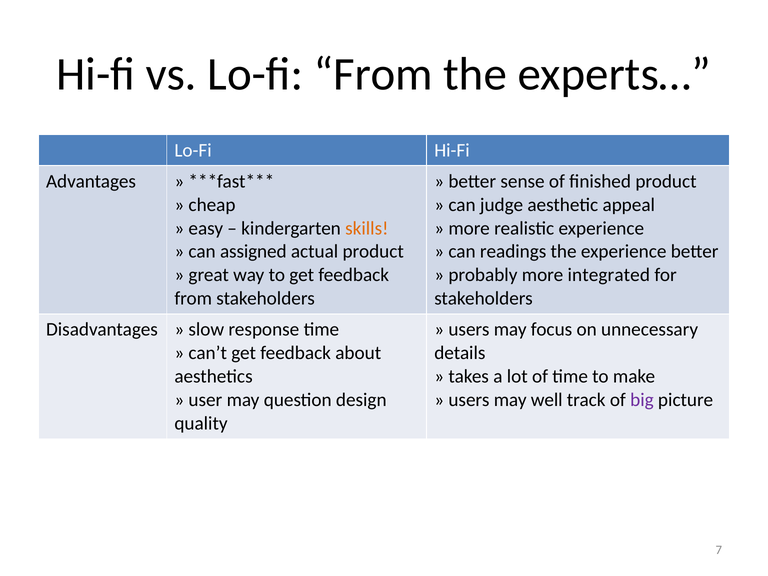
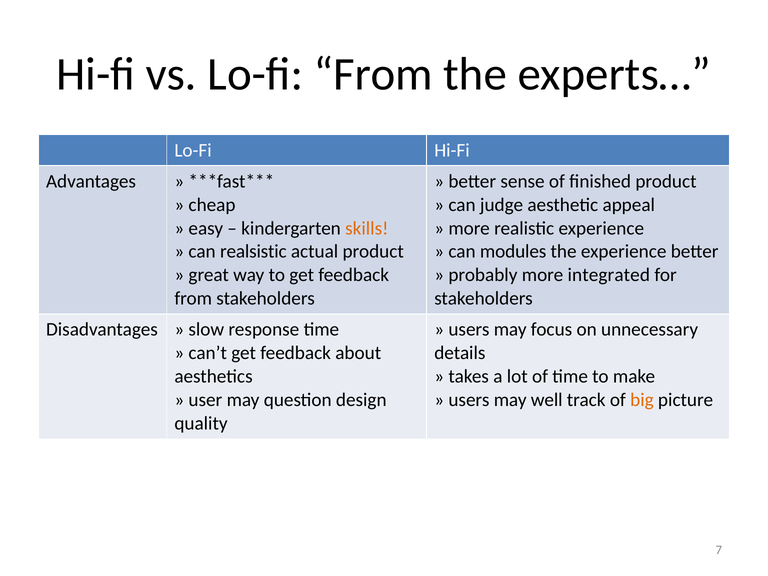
assigned: assigned -> realsistic (253, 252)
readings: readings -> modules (513, 252)
big colour: purple -> orange (642, 400)
